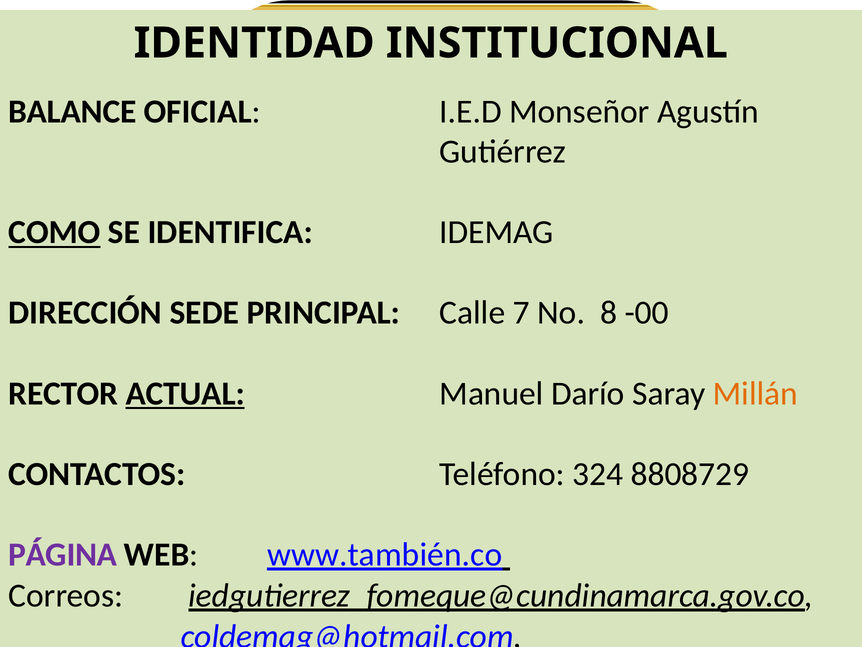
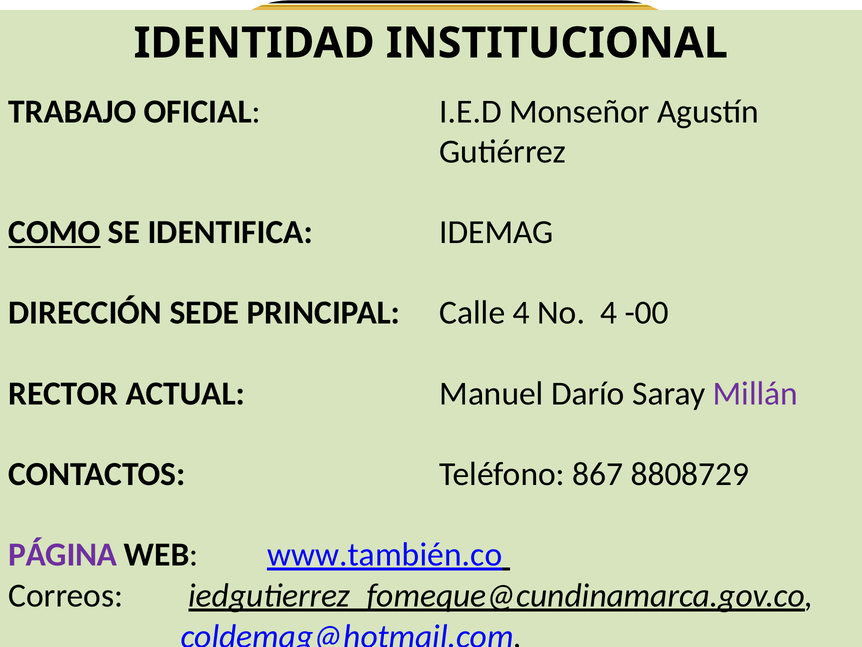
BALANCE: BALANCE -> TRABAJO (72, 111)
Calle 7: 7 -> 4 (521, 313)
No 8: 8 -> 4 (609, 313)
ACTUAL underline: present -> none (185, 393)
Millán colour: orange -> purple (755, 393)
324: 324 -> 867 (598, 474)
